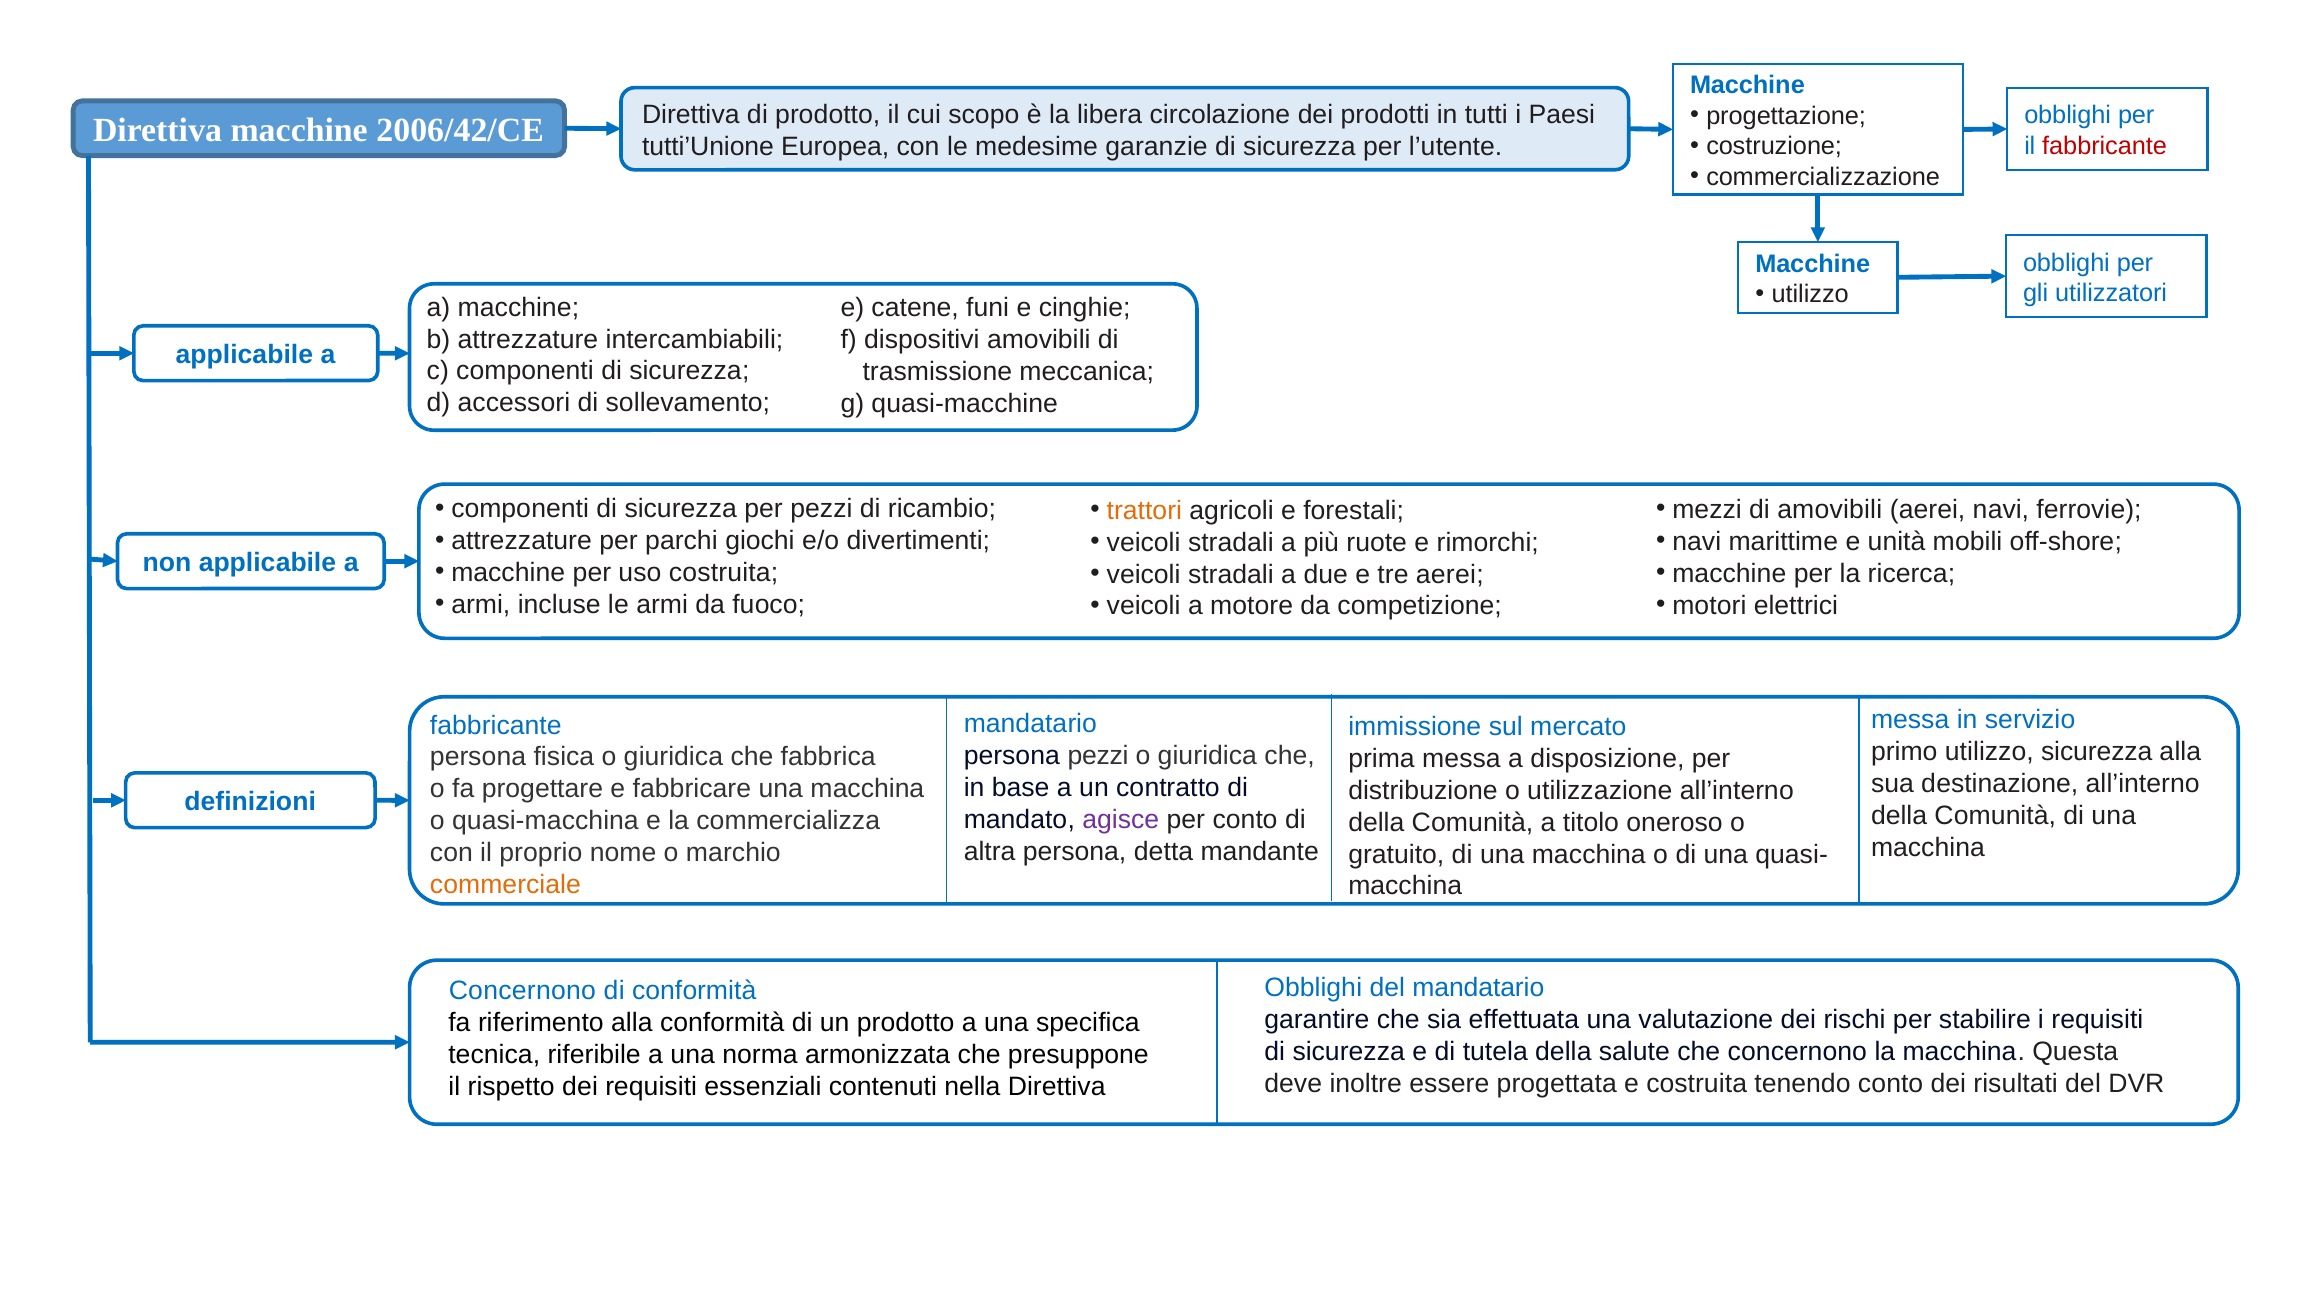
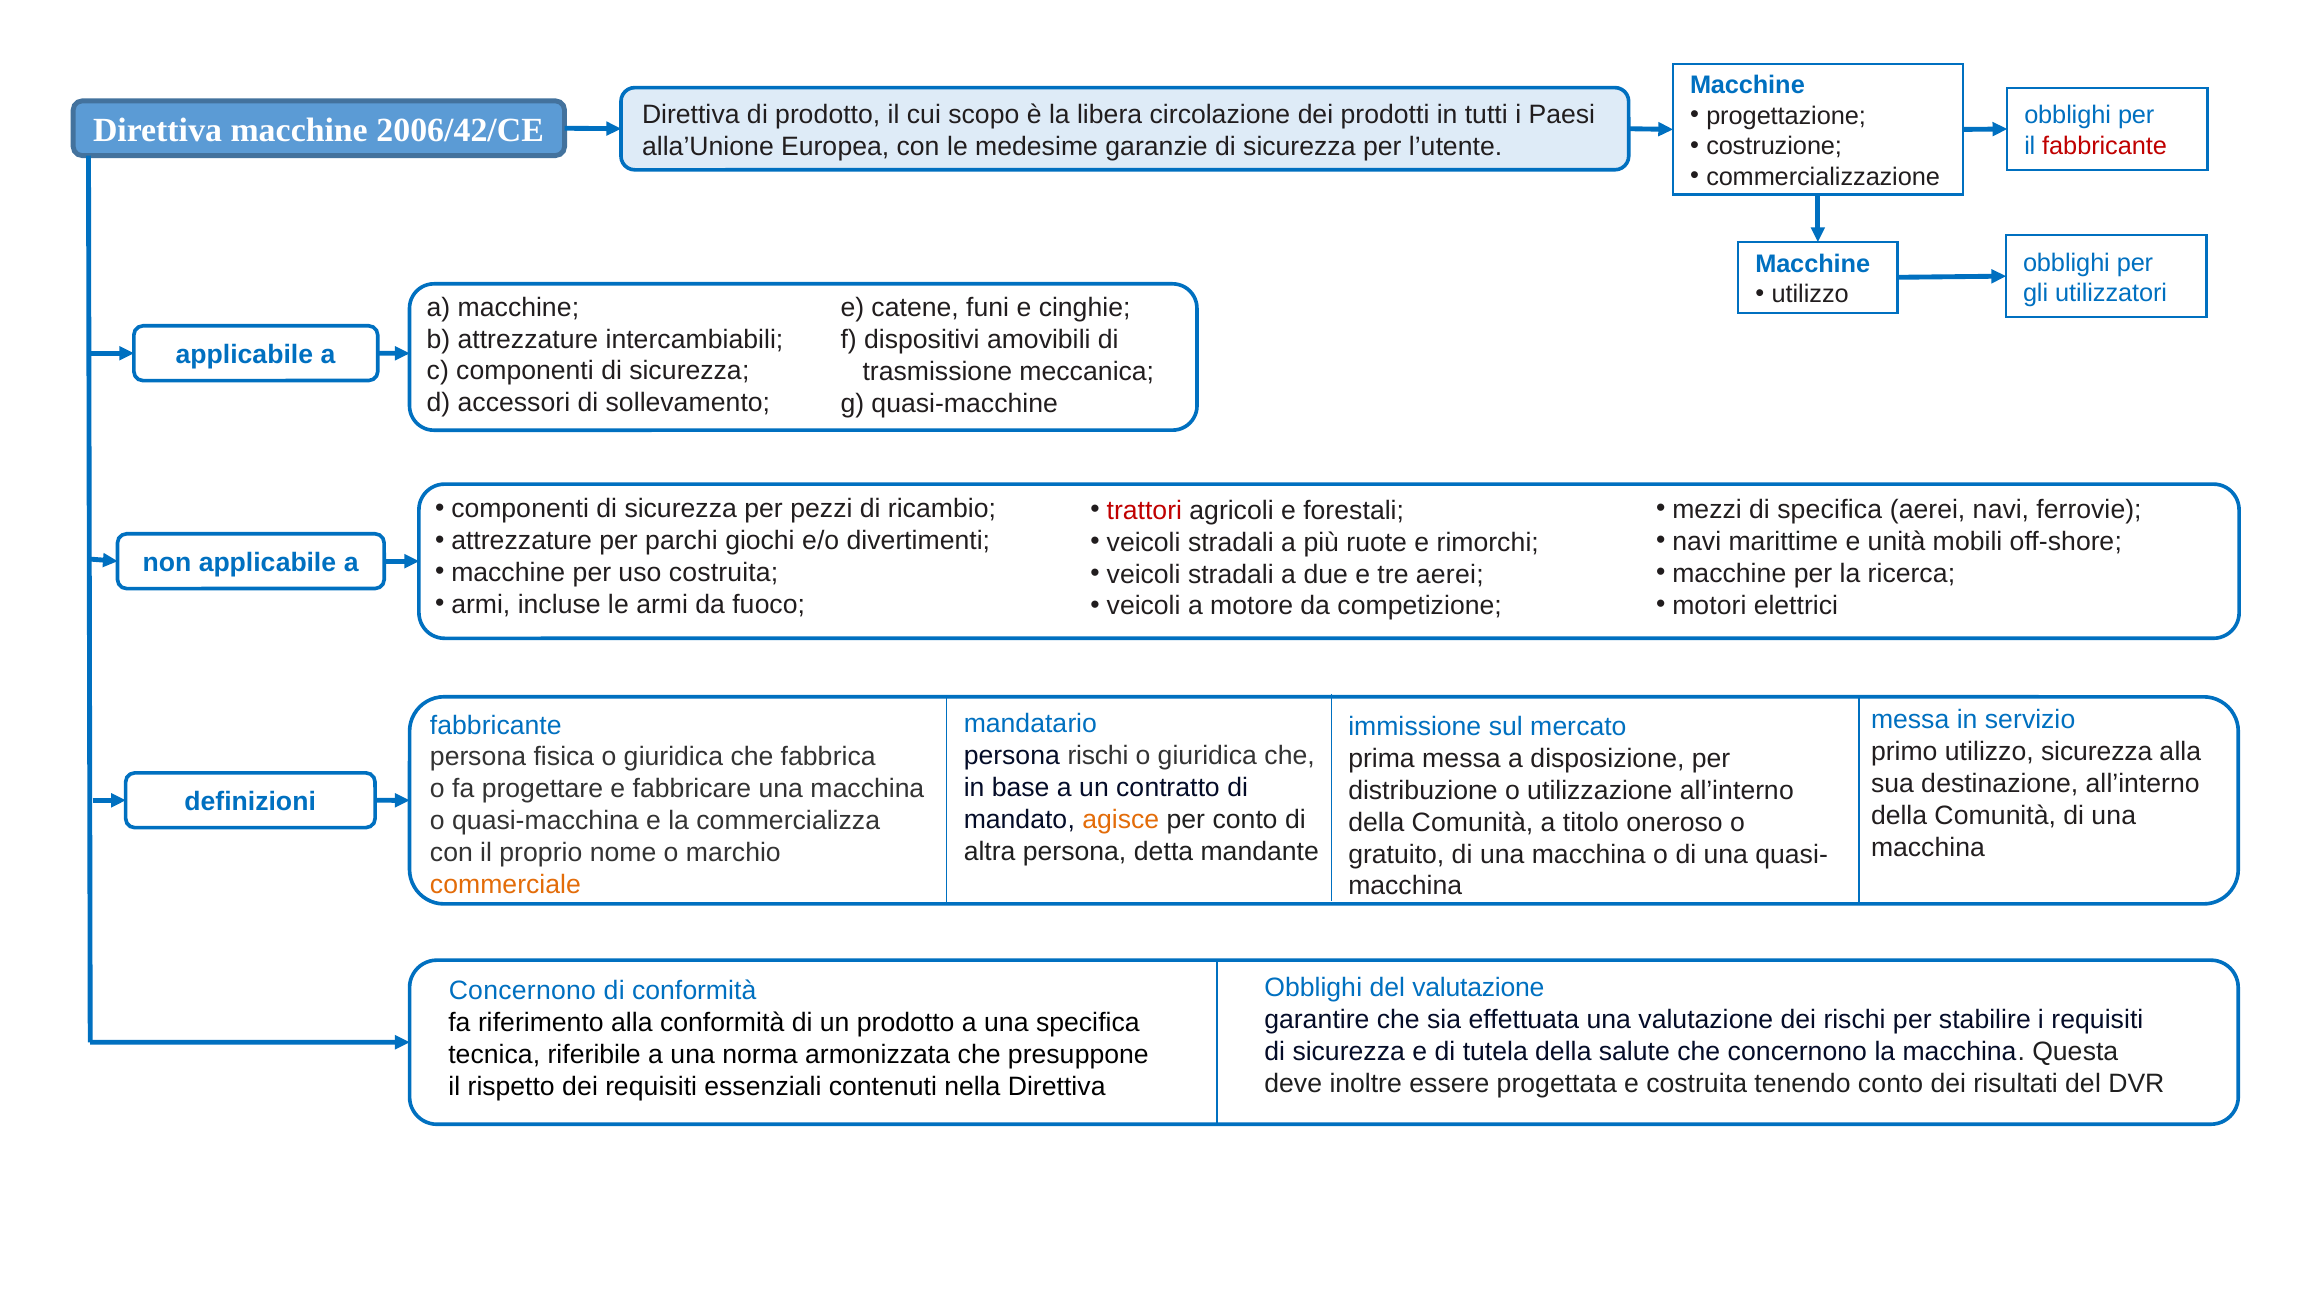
tutti’Unione: tutti’Unione -> alla’Unione (708, 146)
di amovibili: amovibili -> specifica (1830, 510)
trattori colour: orange -> red (1144, 510)
persona pezzi: pezzi -> rischi (1098, 756)
agisce colour: purple -> orange (1121, 820)
del mandatario: mandatario -> valutazione (1478, 988)
